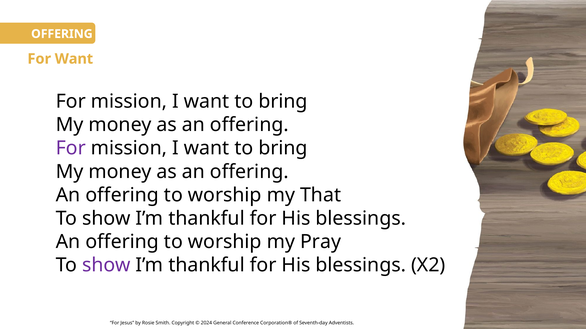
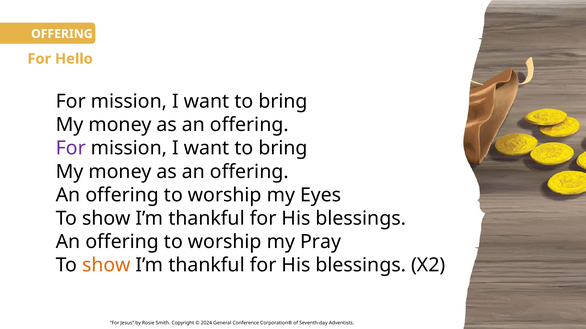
For Want: Want -> Hello (74, 59)
That: That -> Eyes (321, 195)
show colour: purple -> orange (106, 266)
